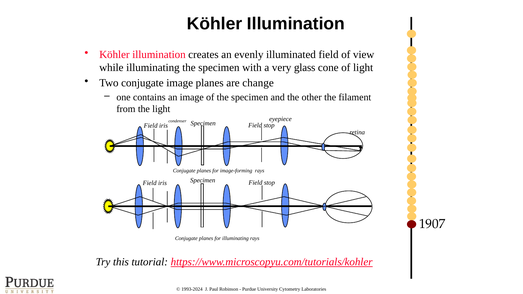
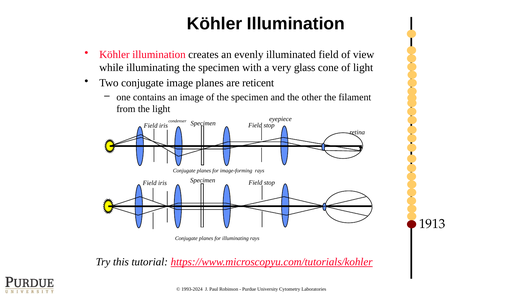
change: change -> reticent (258, 83)
1907: 1907 -> 1913 (432, 224)
